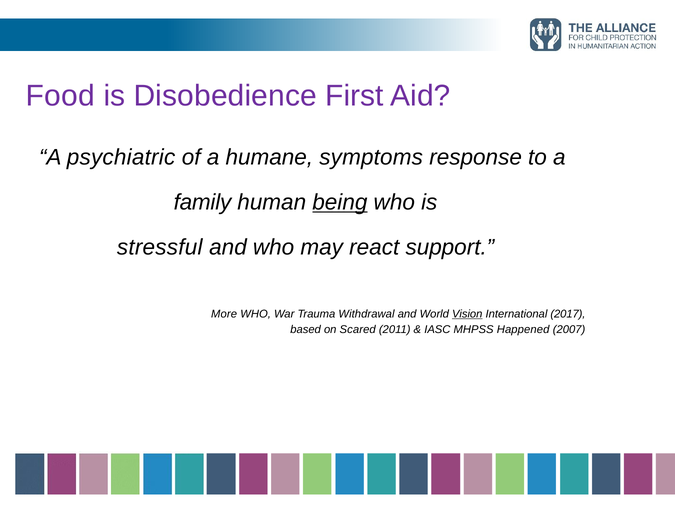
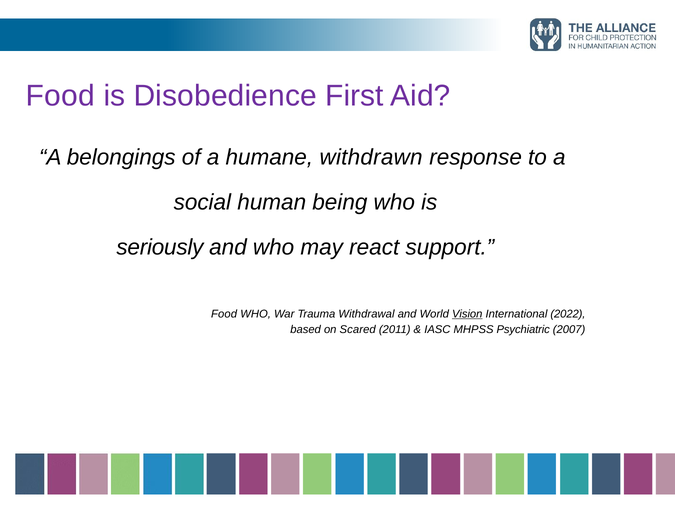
psychiatric: psychiatric -> belongings (121, 157)
symptoms: symptoms -> withdrawn (371, 157)
family: family -> social (202, 202)
being underline: present -> none (340, 202)
stressful: stressful -> seriously (160, 247)
More: More -> Food (224, 314)
2017: 2017 -> 2022 (568, 314)
Happened: Happened -> Psychiatric (523, 330)
